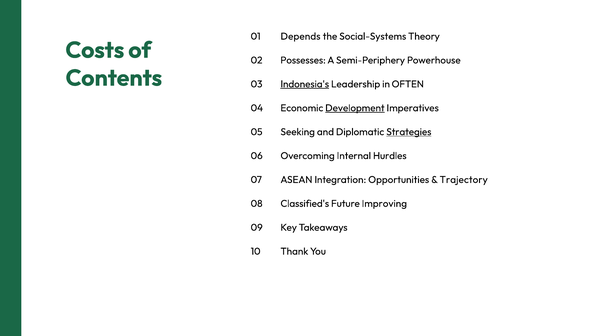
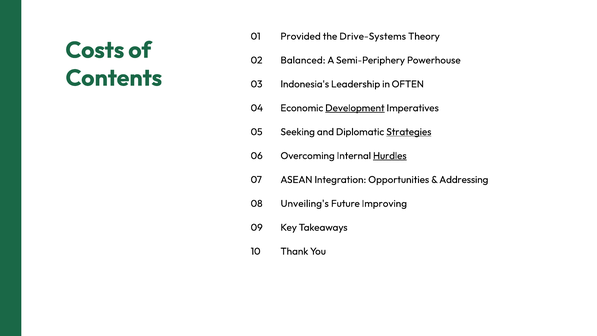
Depends: Depends -> Provided (301, 36)
Social-Systems: Social-Systems -> Drive-Systems (373, 36)
Possesses: Possesses -> Balanced (303, 60)
Indonesia's underline: present -> none (305, 84)
Hurdles underline: none -> present (390, 156)
Trajectory: Trajectory -> Addressing (464, 180)
Classified's: Classified's -> Unveiling's (305, 203)
